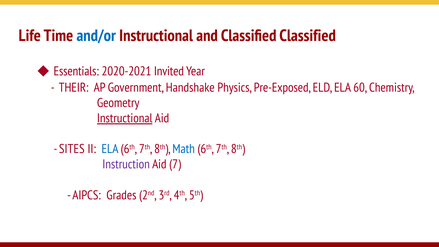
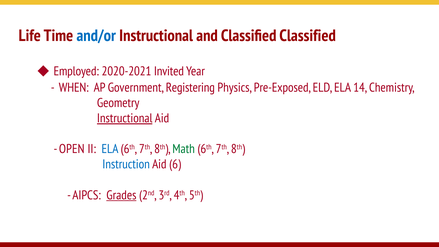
Essentials: Essentials -> Employed (76, 71)
THEIR: THEIR -> WHEN (74, 87)
Handshake: Handshake -> Registering (190, 87)
60: 60 -> 14 (360, 87)
SITES: SITES -> OPEN (72, 149)
Math colour: blue -> green (184, 149)
Instruction colour: purple -> blue (126, 164)
7: 7 -> 6 (175, 164)
Grades underline: none -> present (121, 195)
